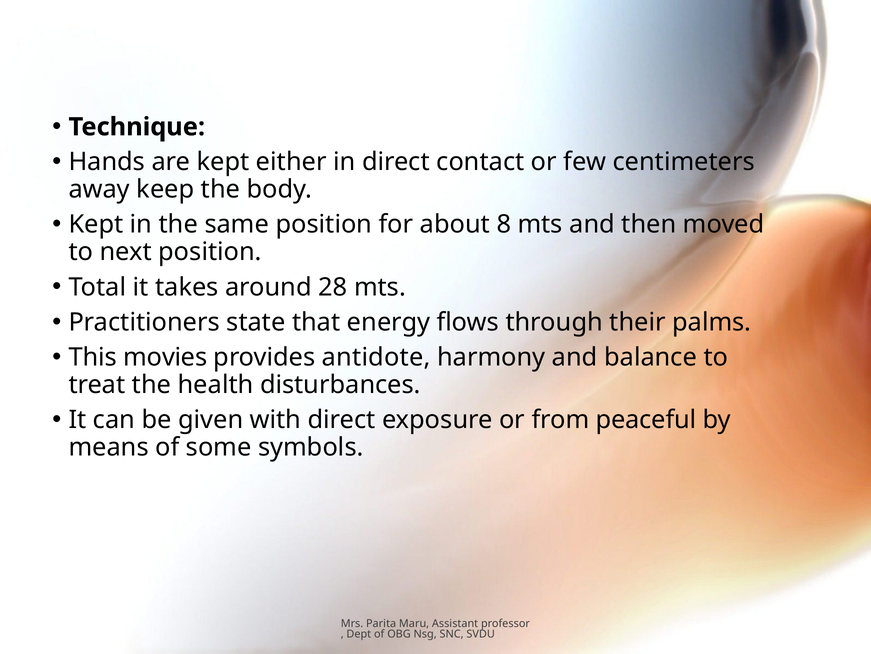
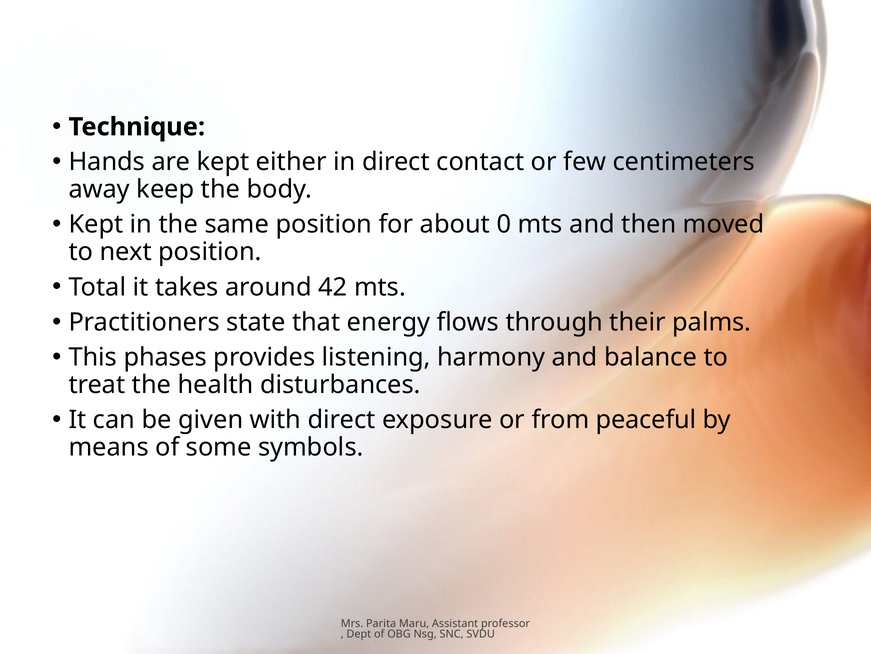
8: 8 -> 0 (504, 224)
28: 28 -> 42 (333, 287)
movies: movies -> phases (165, 357)
antidote: antidote -> listening (376, 357)
